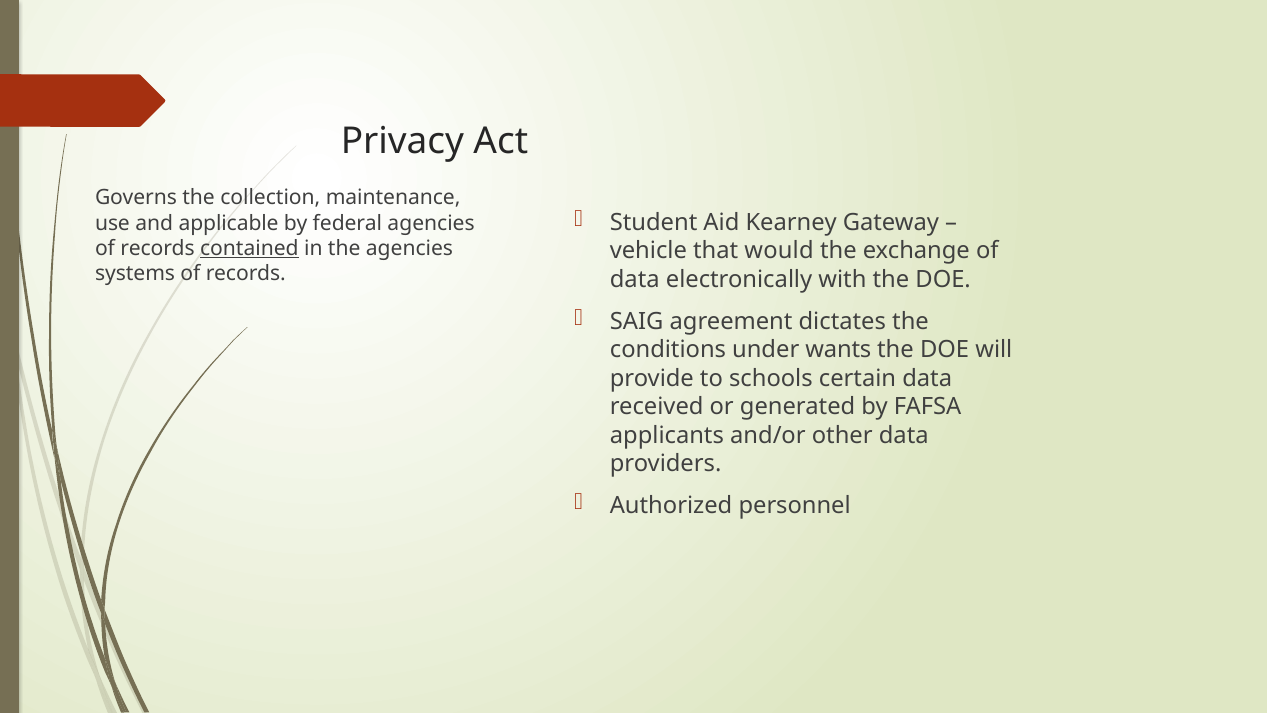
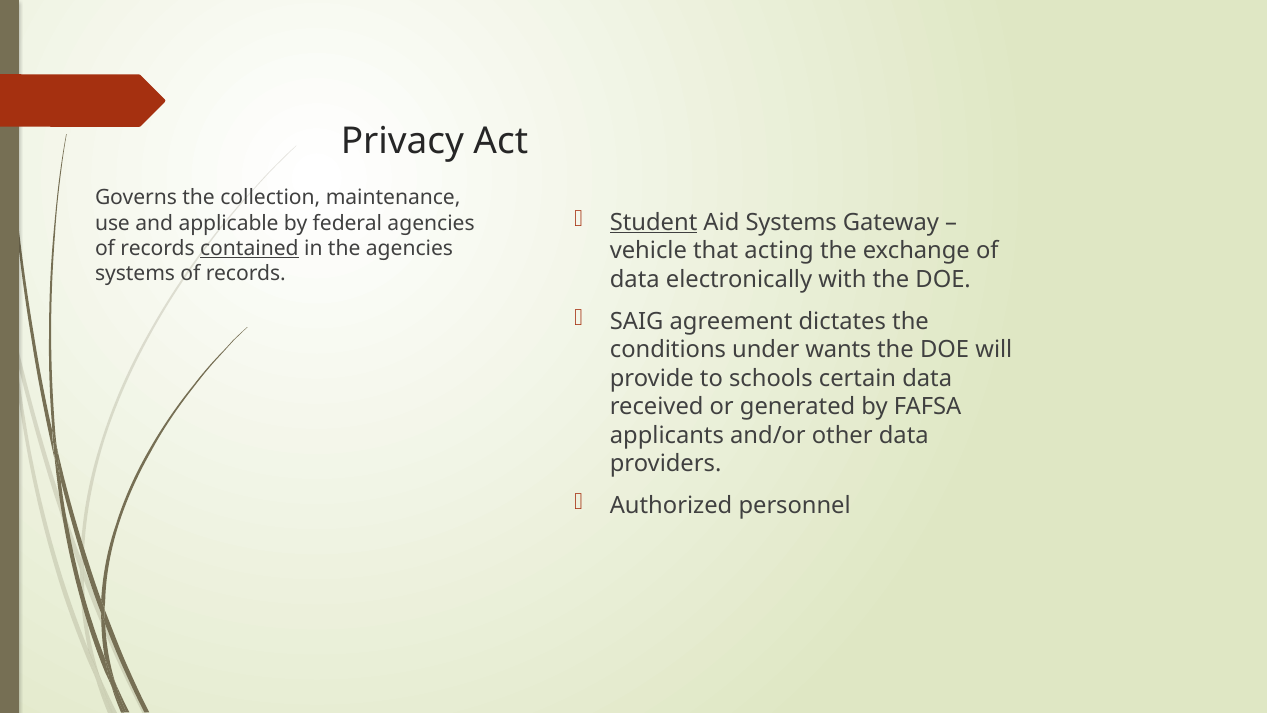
Student underline: none -> present (654, 222)
Aid Kearney: Kearney -> Systems (791, 222)
would: would -> acting (779, 251)
